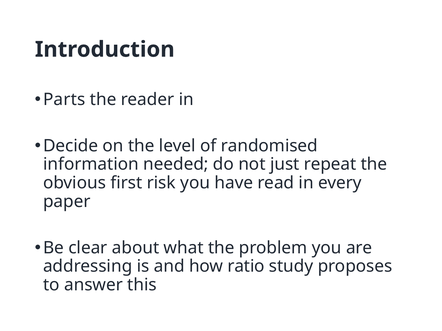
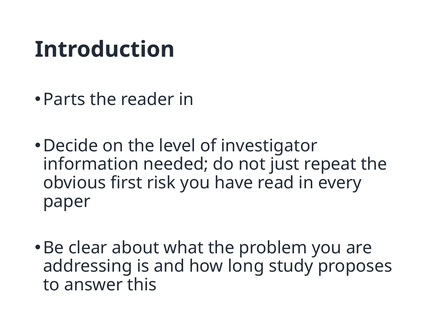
randomised: randomised -> investigator (269, 146)
ratio: ratio -> long (246, 267)
